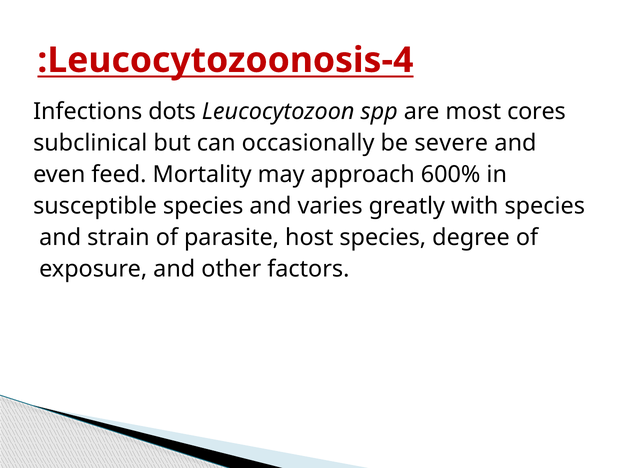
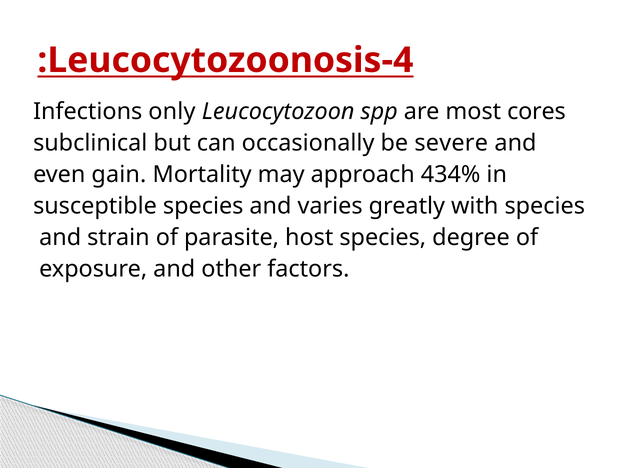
dots: dots -> only (172, 111)
feed: feed -> gain (119, 175)
600%: 600% -> 434% (451, 175)
